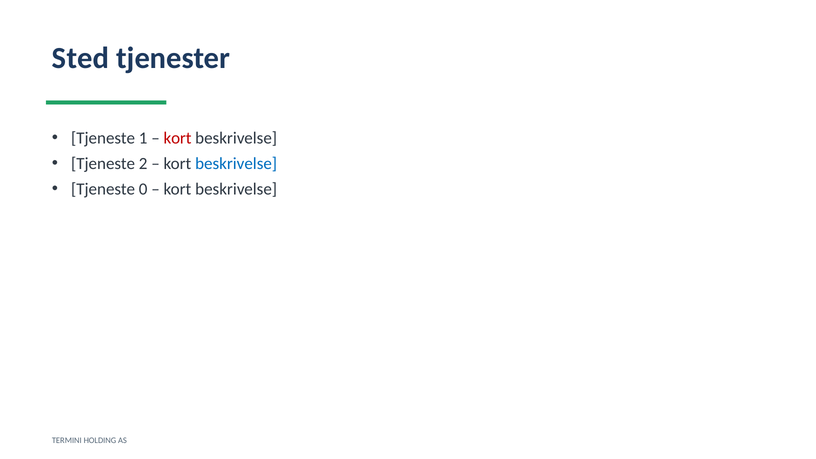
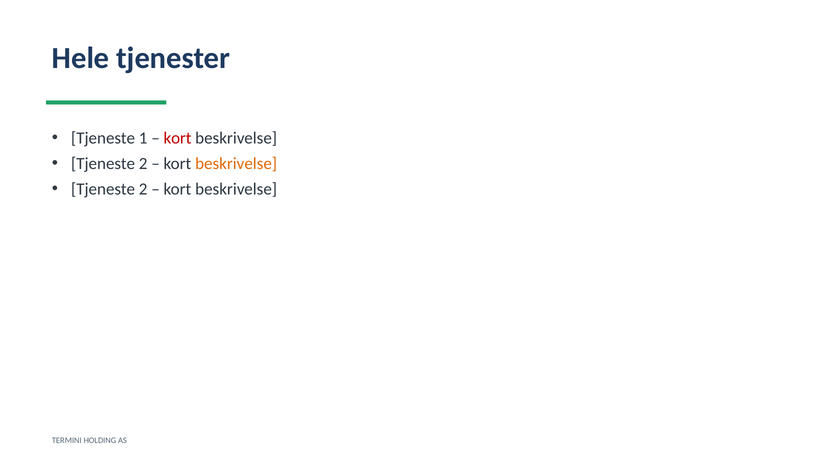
Sted: Sted -> Hele (81, 58)
beskrivelse colour: blue -> orange (236, 164)
0: 0 -> 2 (143, 189)
